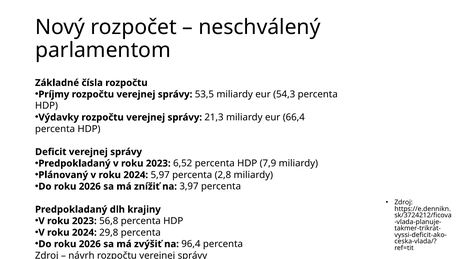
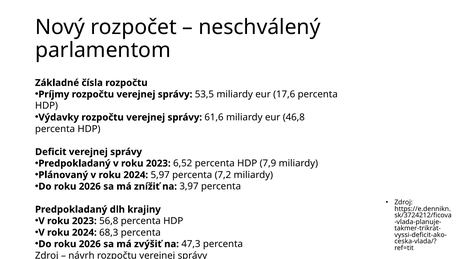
54,3: 54,3 -> 17,6 (284, 94)
21,3: 21,3 -> 61,6 (214, 117)
66,4: 66,4 -> 46,8 (294, 117)
2,8: 2,8 -> 7,2 (223, 175)
29,8: 29,8 -> 68,3 (109, 233)
96,4: 96,4 -> 47,3 (191, 244)
